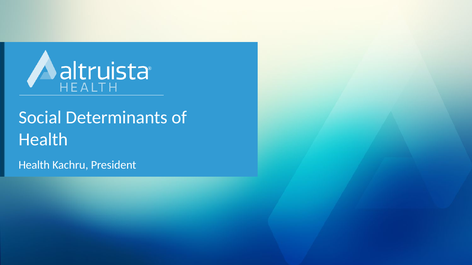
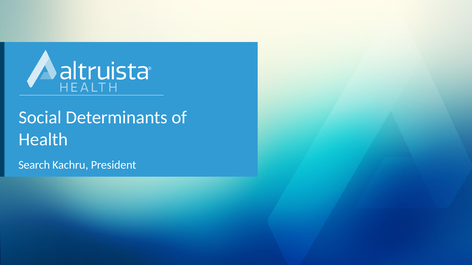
Health: Health -> Search (34, 165)
